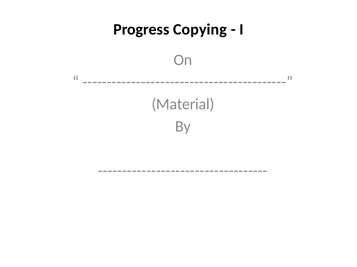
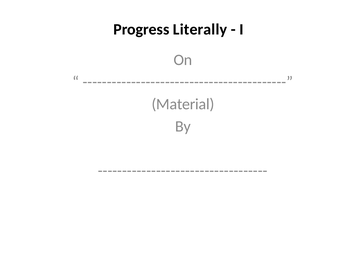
Copying: Copying -> Literally (200, 29)
